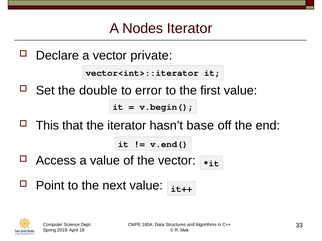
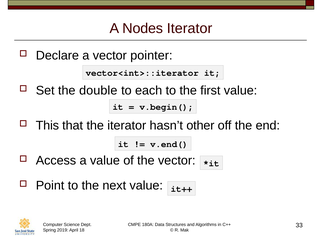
private: private -> pointer (151, 56)
error: error -> each (149, 91)
base: base -> other (200, 126)
